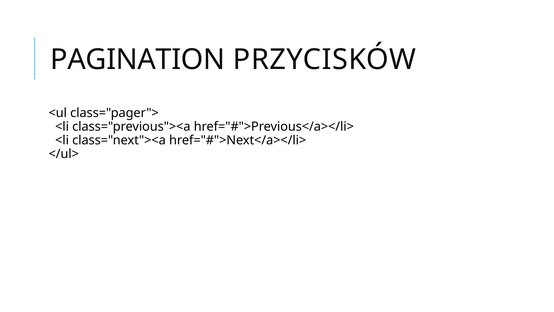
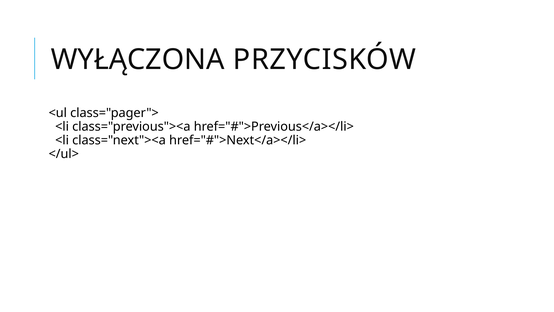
PAGINATION: PAGINATION -> WYŁĄCZONA (138, 59)
